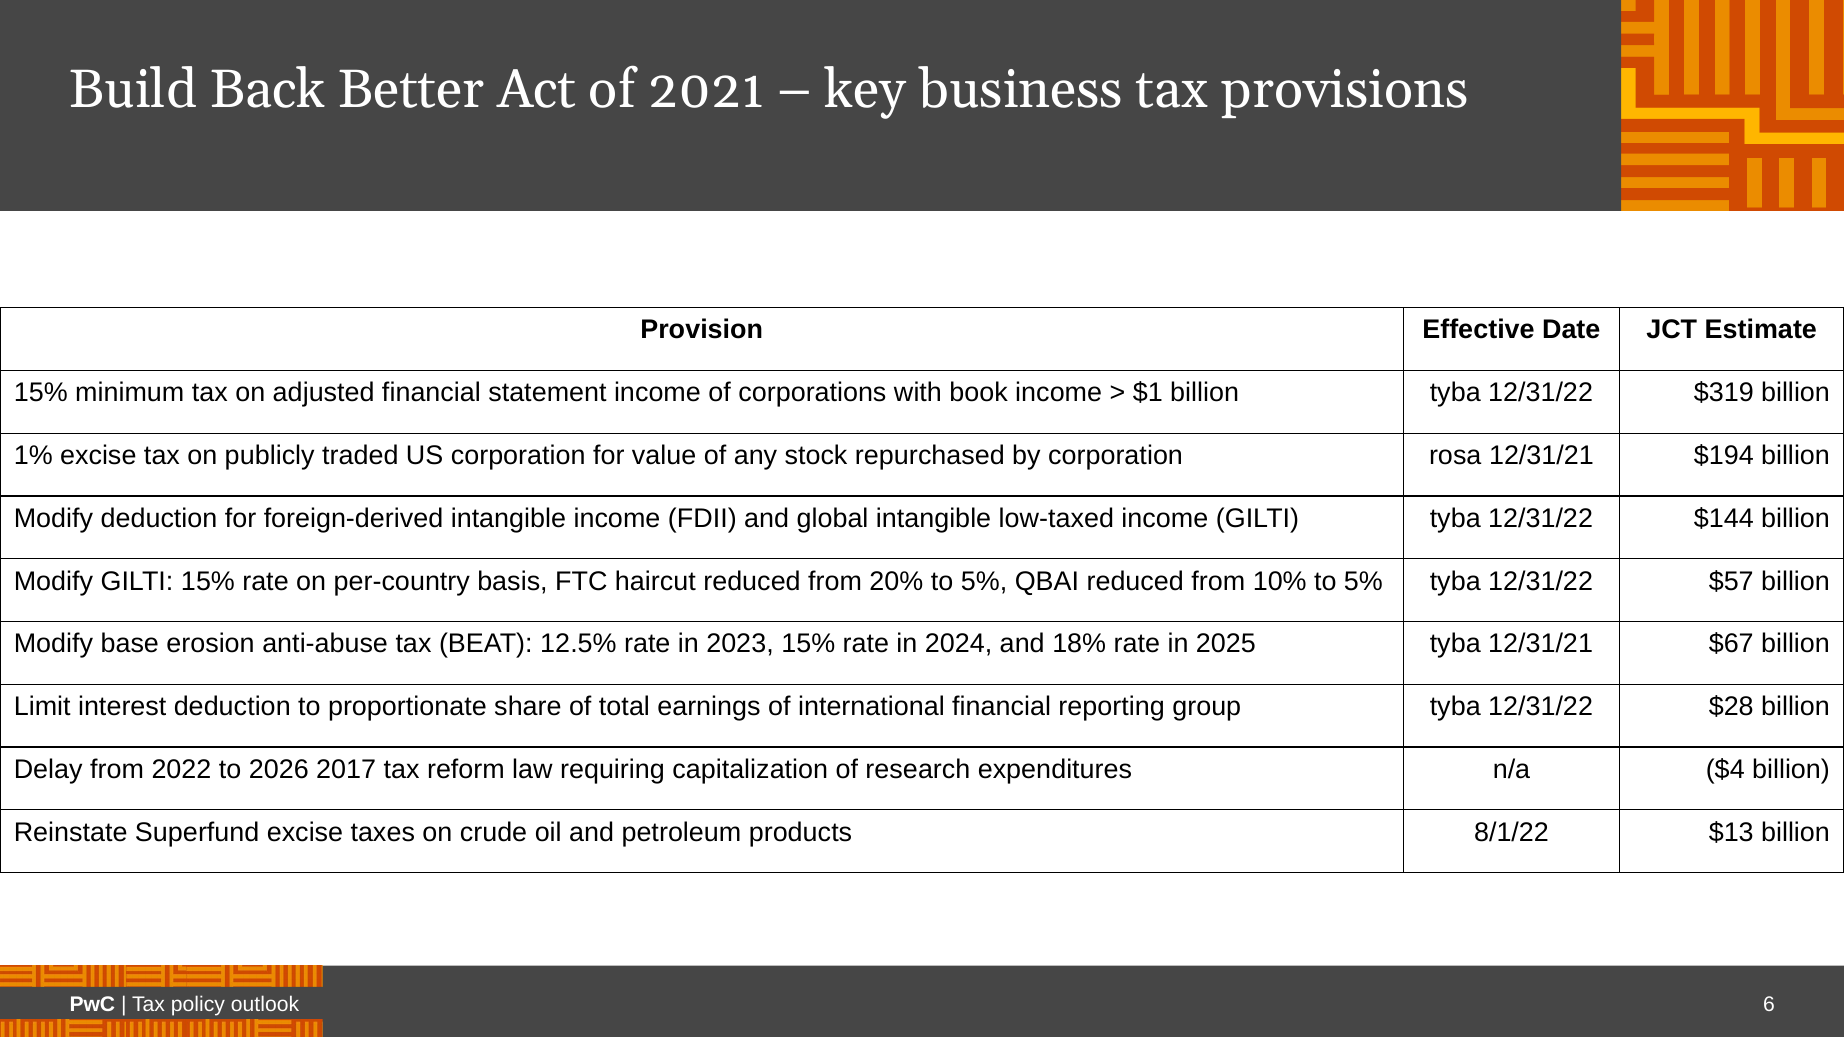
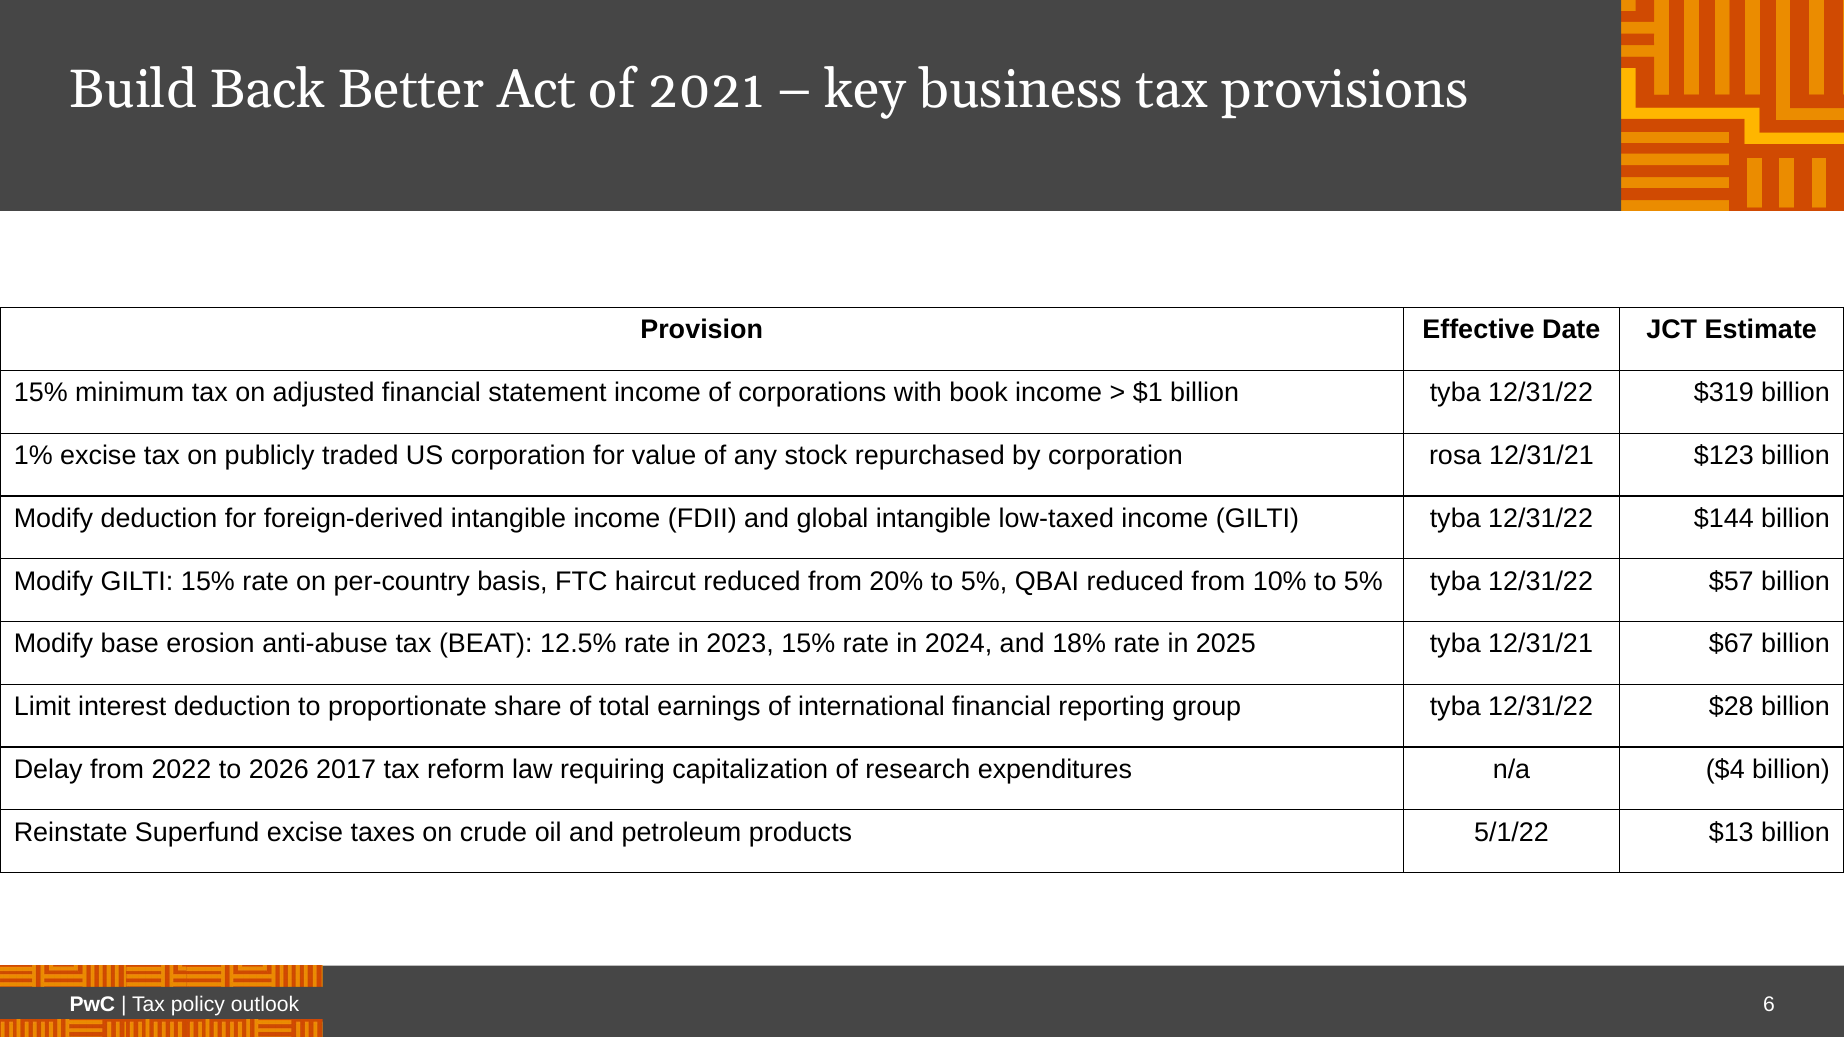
$194: $194 -> $123 (1724, 456)
8/1/22: 8/1/22 -> 5/1/22 (1511, 833)
